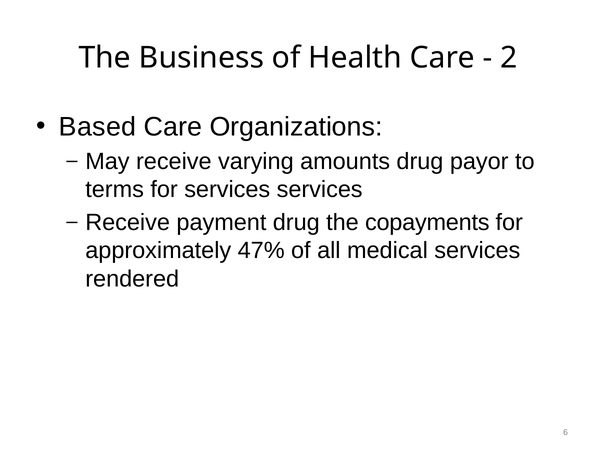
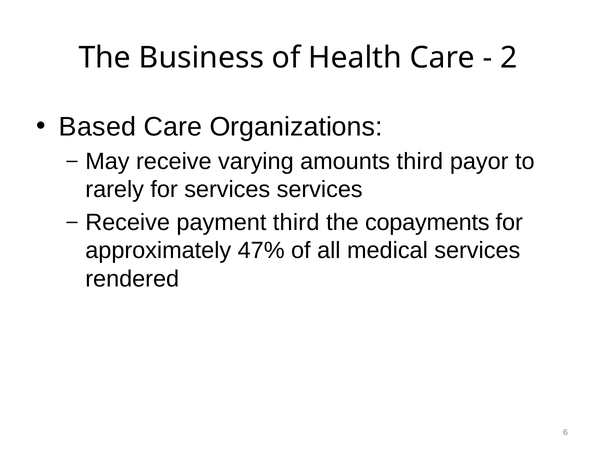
amounts drug: drug -> third (420, 161)
terms: terms -> rarely (115, 190)
payment drug: drug -> third (296, 223)
